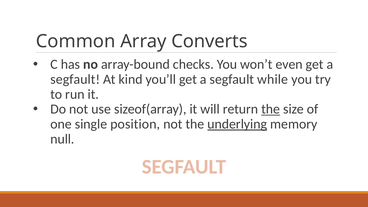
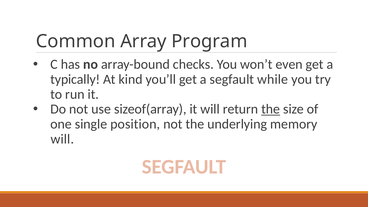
Converts: Converts -> Program (209, 41)
segfault: segfault -> typically (75, 79)
underlying underline: present -> none (237, 124)
null: null -> will (62, 139)
